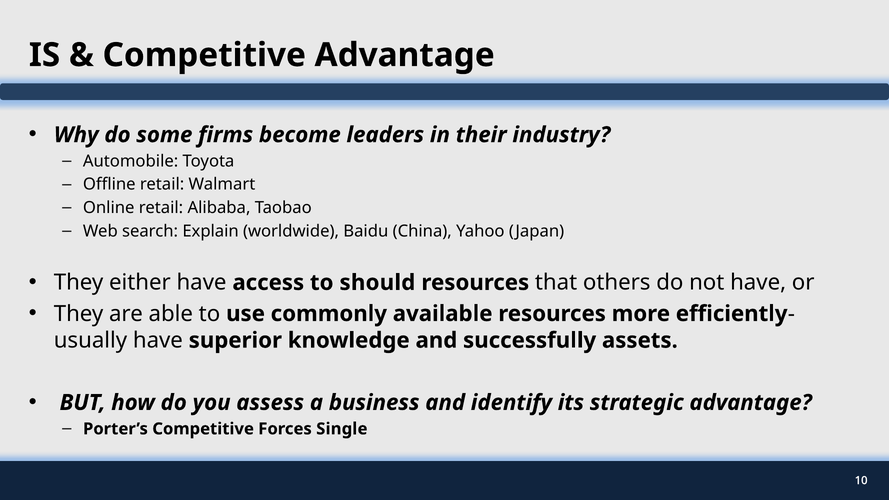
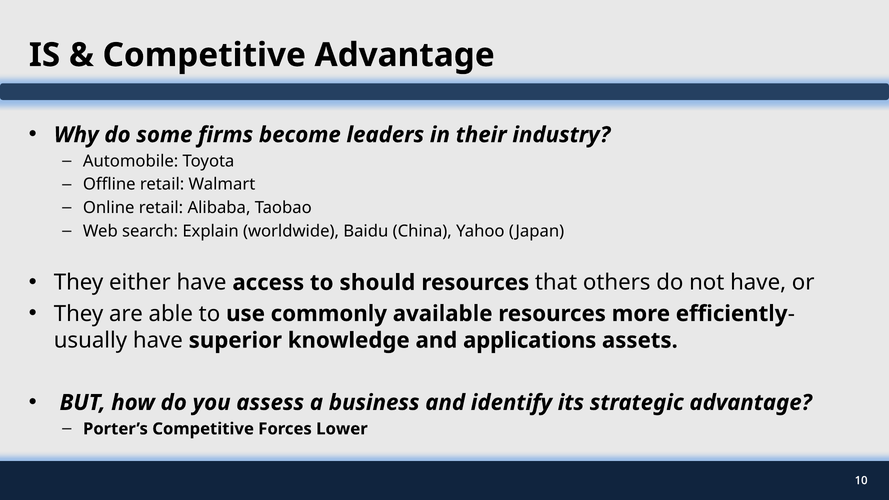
successfully: successfully -> applications (530, 340)
Single: Single -> Lower (342, 429)
